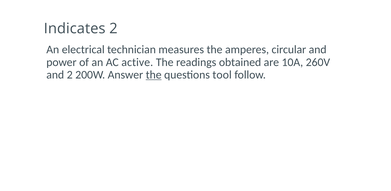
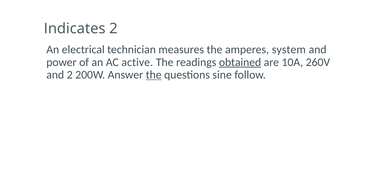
circular: circular -> system (289, 50)
obtained underline: none -> present (240, 62)
tool: tool -> sine (222, 75)
